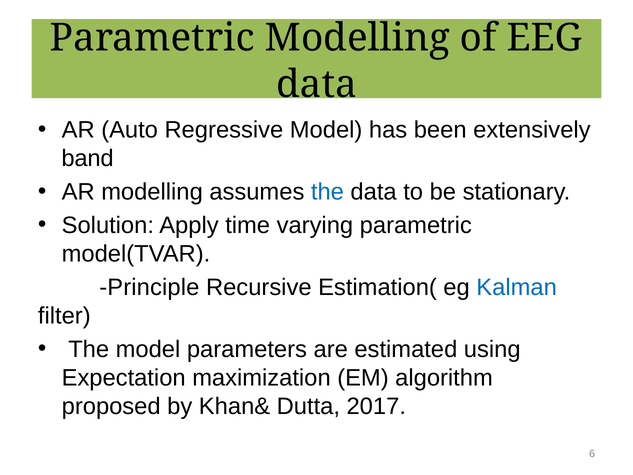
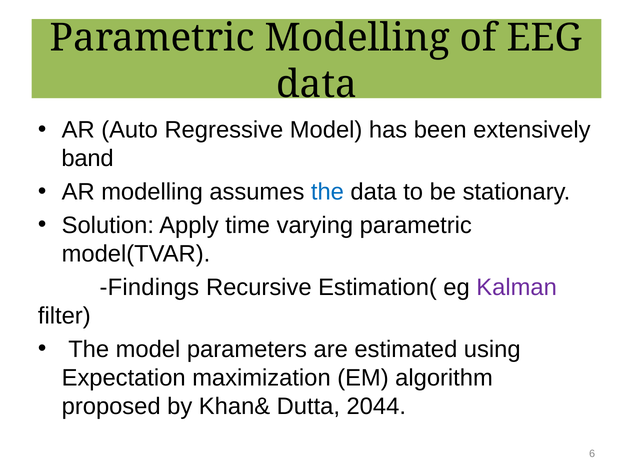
Principle: Principle -> Findings (149, 287)
Kalman colour: blue -> purple (517, 287)
2017: 2017 -> 2044 (376, 406)
